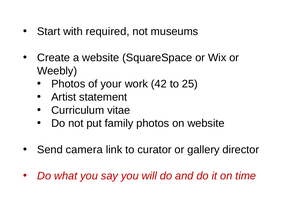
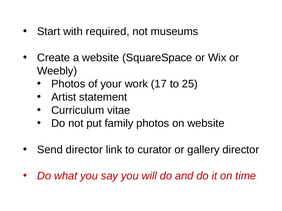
42: 42 -> 17 (159, 84)
Send camera: camera -> director (84, 150)
